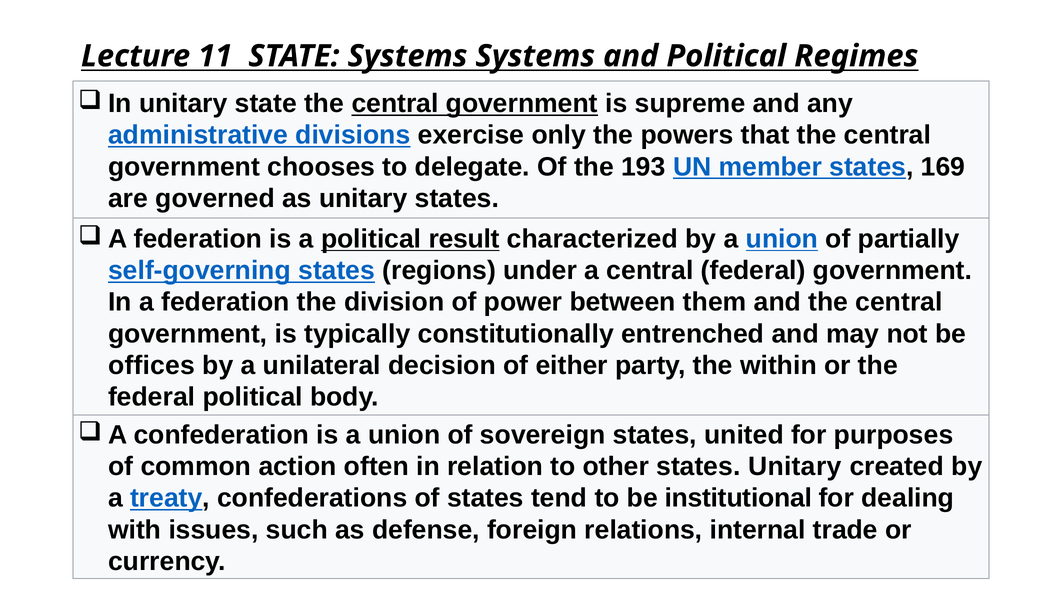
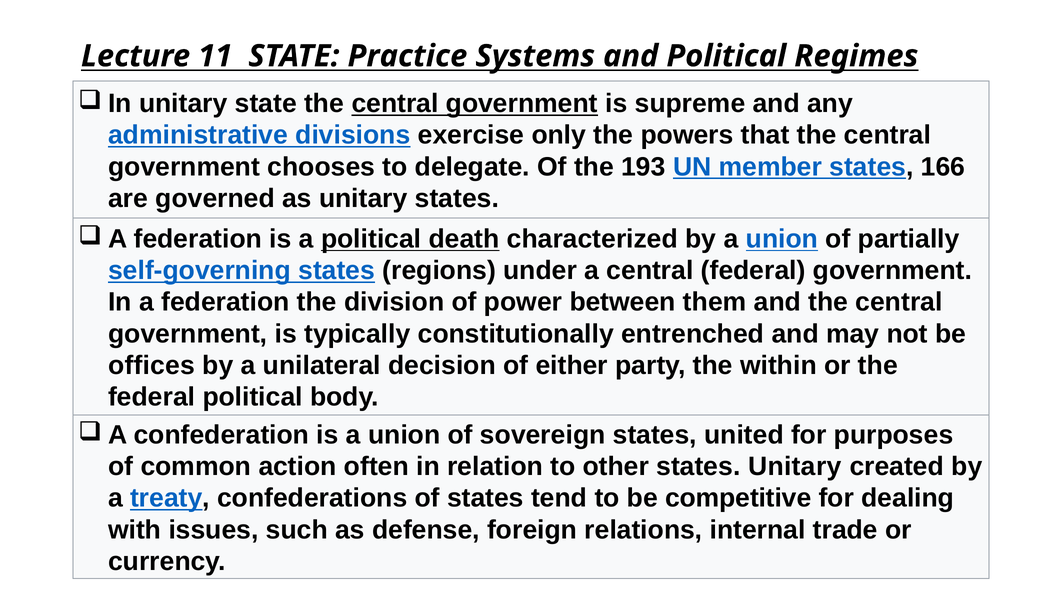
STATE Systems: Systems -> Practice (407, 56)
169: 169 -> 166 (943, 167)
result: result -> death (464, 239)
institutional: institutional -> competitive (738, 498)
